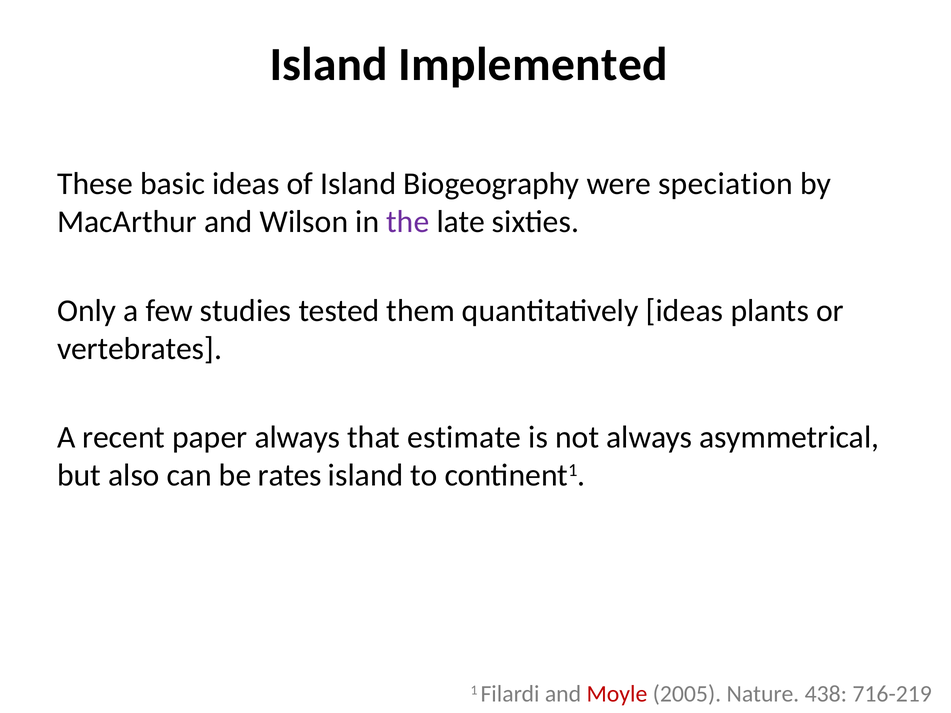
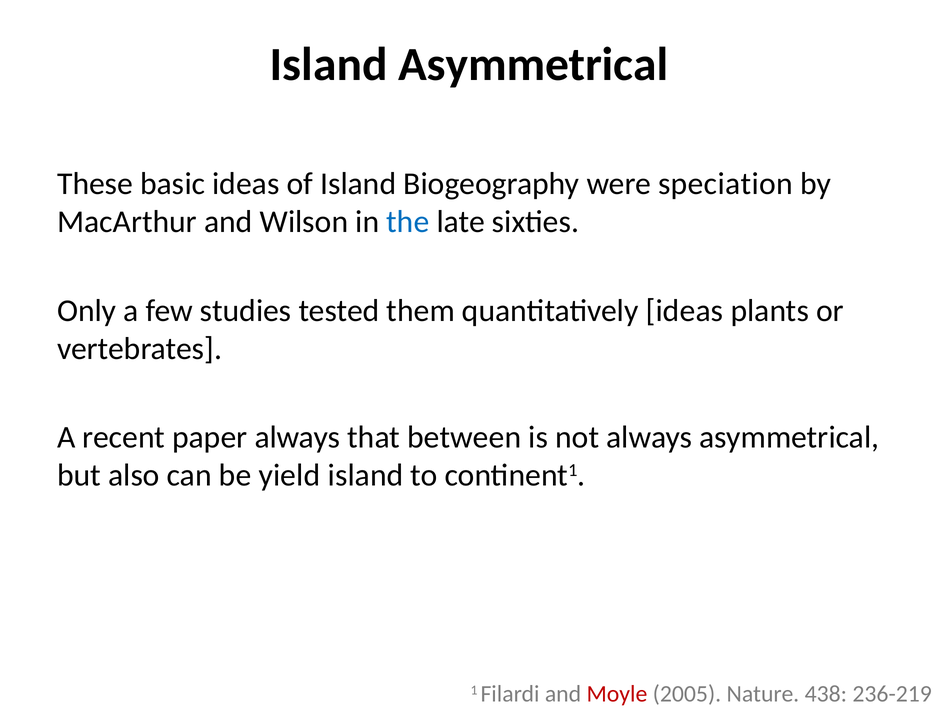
Island Implemented: Implemented -> Asymmetrical (533, 64)
the colour: purple -> blue (408, 222)
estimate: estimate -> between (464, 438)
rates: rates -> yield (290, 476)
716-219: 716-219 -> 236-219 (892, 694)
